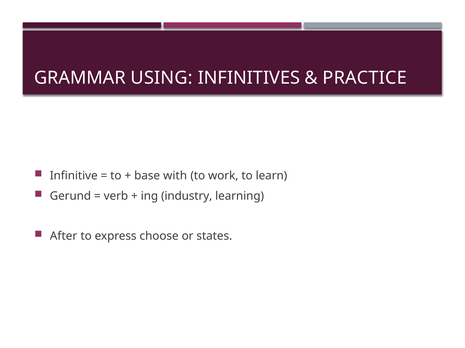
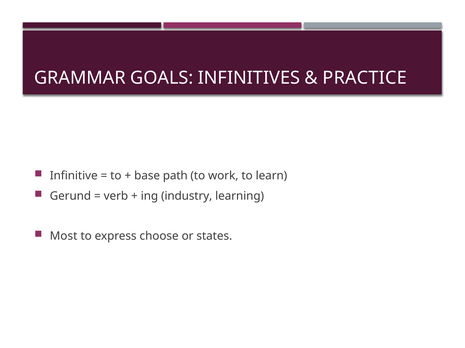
USING: USING -> GOALS (162, 78)
with: with -> path (175, 176)
After: After -> Most (64, 237)
